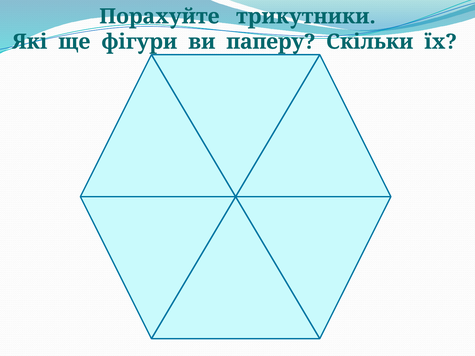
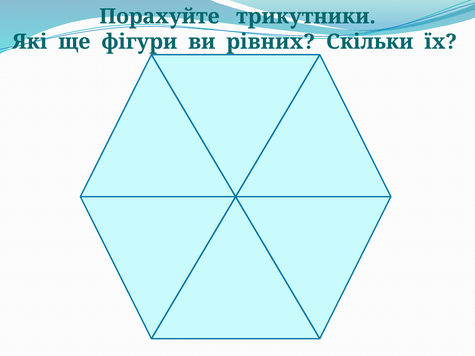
паперу: паперу -> рівних (271, 42)
